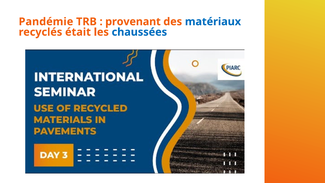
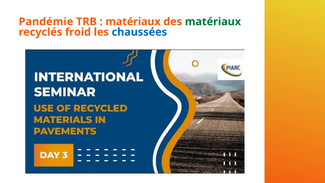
provenant: provenant -> matériaux (133, 22)
matériaux colour: blue -> green (213, 22)
était: était -> froid (78, 32)
